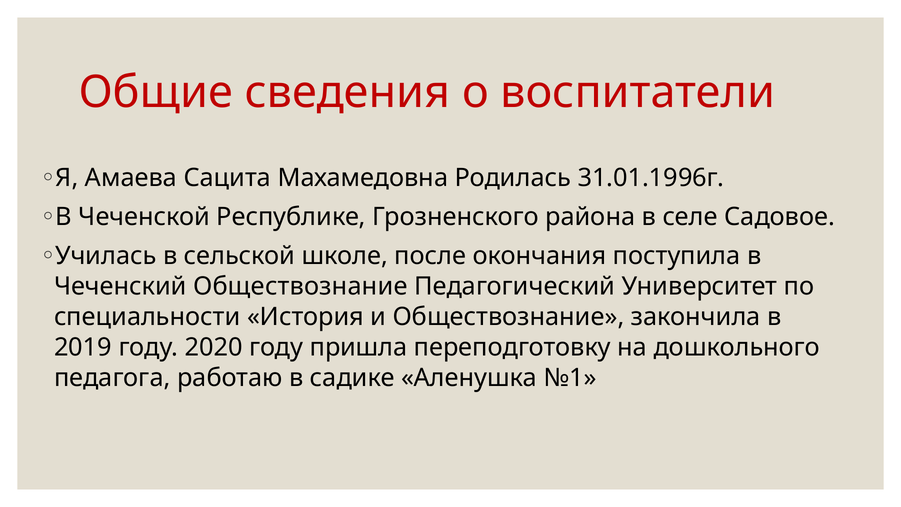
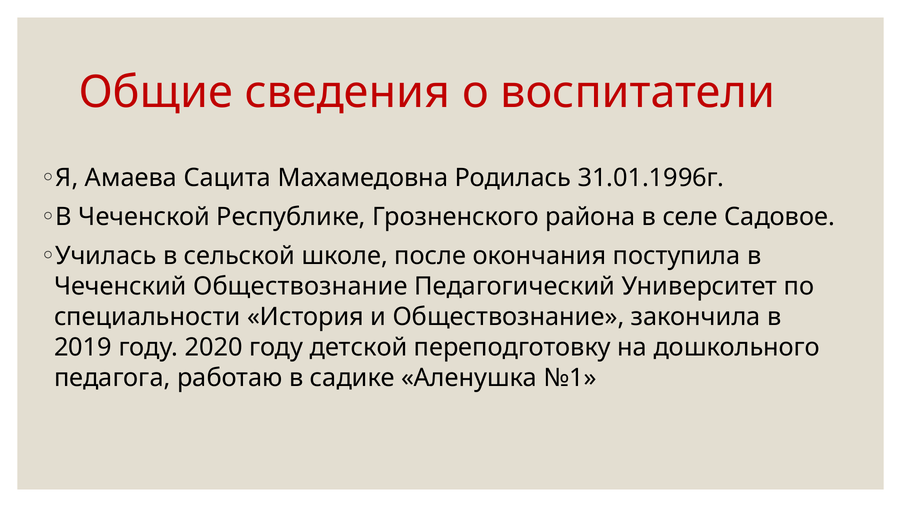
пришла: пришла -> детской (359, 347)
